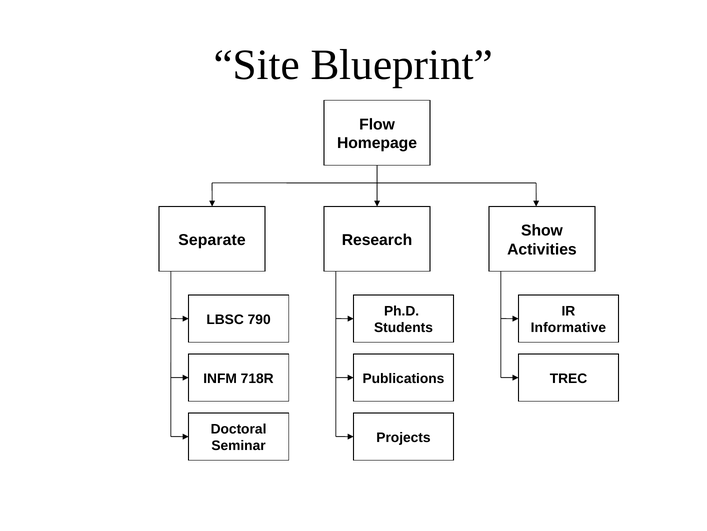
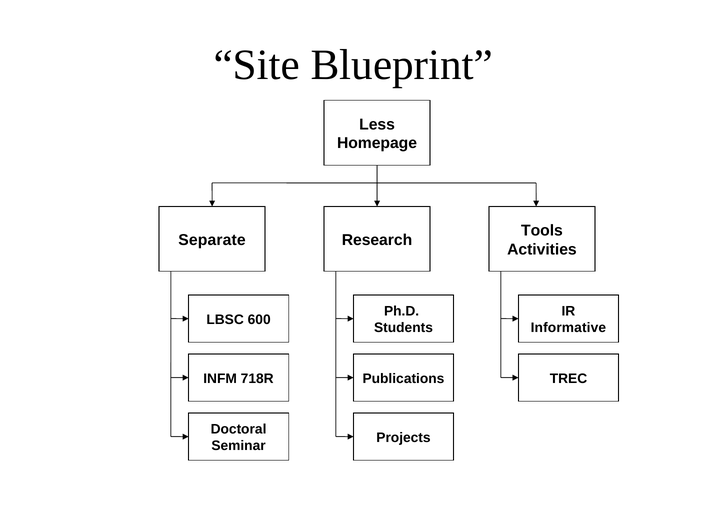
Flow: Flow -> Less (377, 124)
Show: Show -> Tools (542, 230)
790: 790 -> 600 (259, 319)
